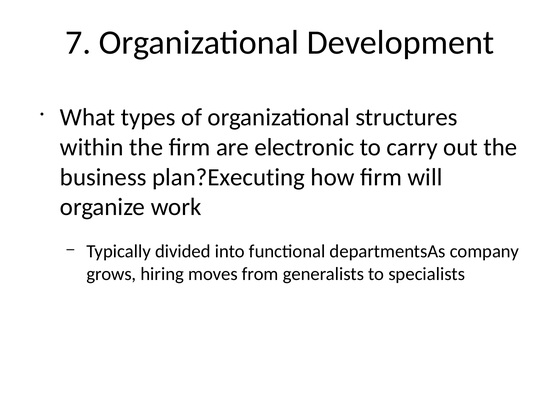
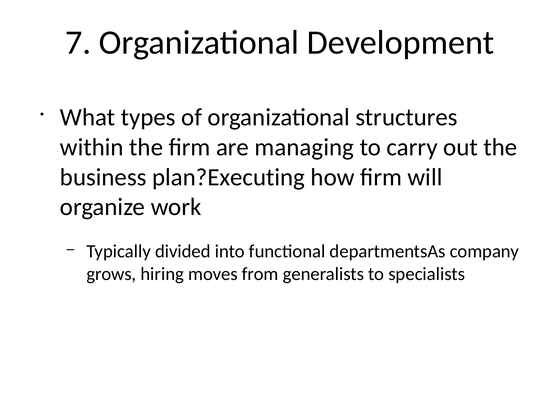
electronic: electronic -> managing (304, 147)
